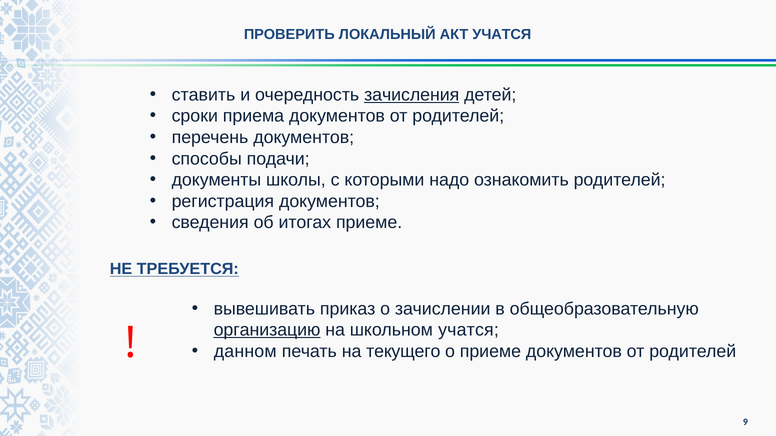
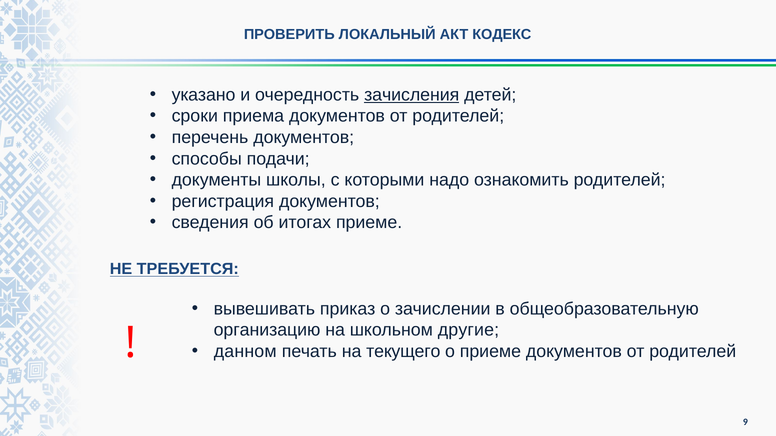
АКТ УЧАТСЯ: УЧАТСЯ -> КОДЕКС (502, 34)
ставить: ставить -> указано (204, 95)
организацию underline: present -> none (267, 330)
школьном учатся: учатся -> другие (468, 330)
